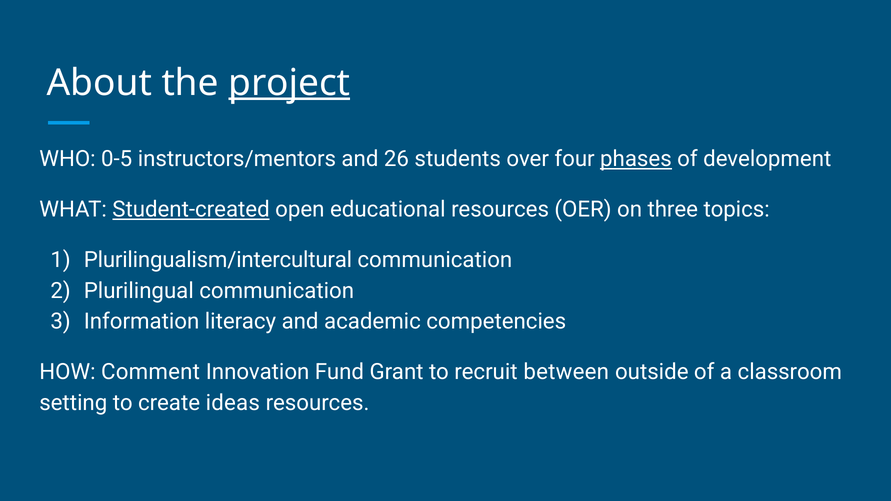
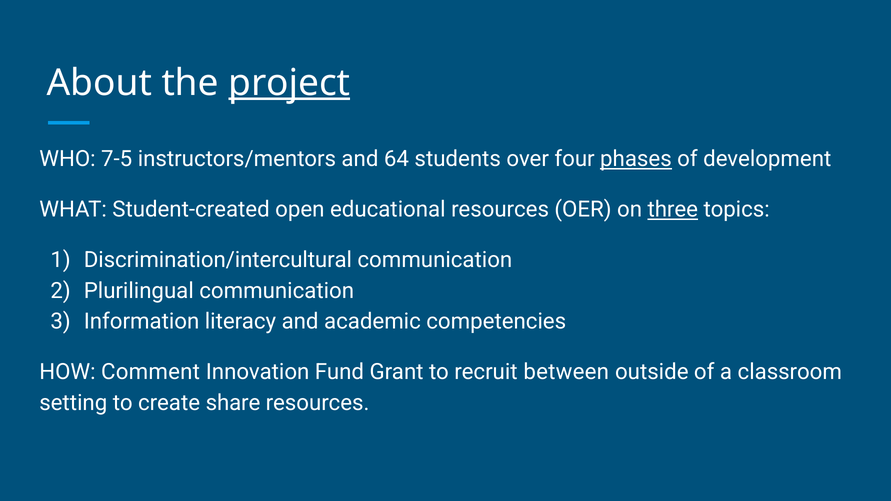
0-5: 0-5 -> 7-5 (117, 159)
26: 26 -> 64 (396, 159)
Student-created underline: present -> none (191, 210)
three underline: none -> present (673, 210)
Plurilingualism/intercultural: Plurilingualism/intercultural -> Discrimination/intercultural (218, 260)
ideas: ideas -> share (233, 403)
